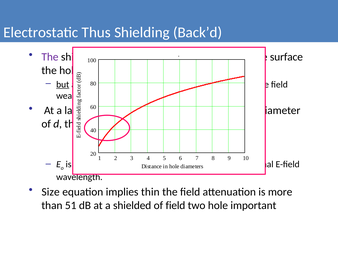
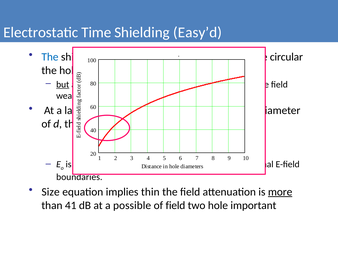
Thus: Thus -> Time (96, 33)
Back’d: Back’d -> Easy’d (198, 33)
The colour: purple -> blue (50, 57)
surface: surface -> circular (286, 57)
wavelength: wavelength -> boundaries (79, 177)
more underline: none -> present (280, 192)
51: 51 -> 41 (71, 206)
shielded: shielded -> possible (132, 206)
